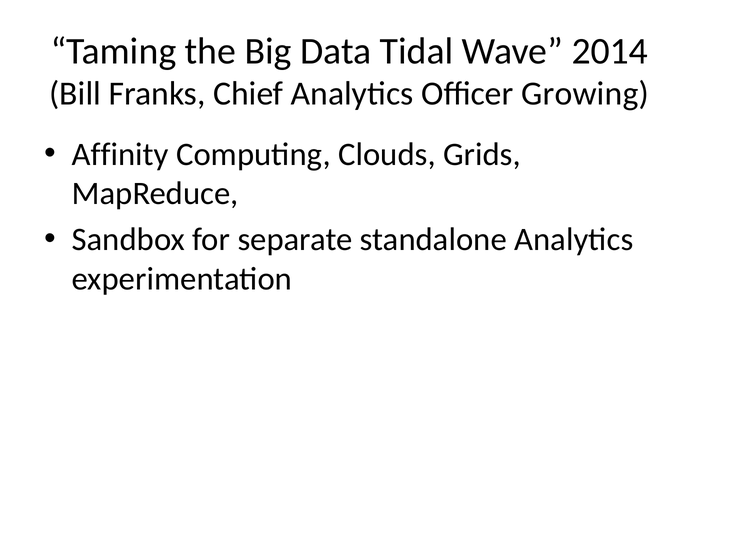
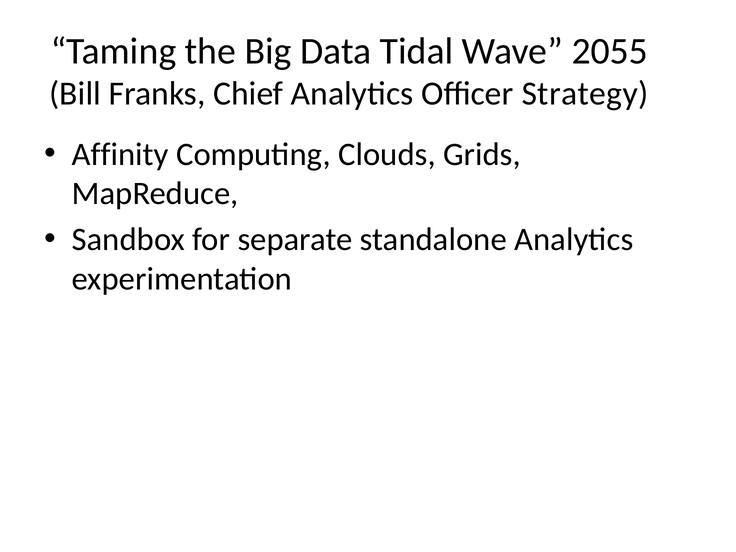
2014: 2014 -> 2055 (610, 51)
Growing: Growing -> Strategy (585, 94)
